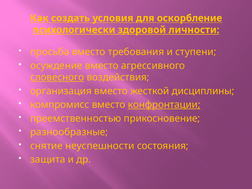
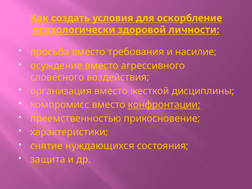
ступени: ступени -> насилие (196, 52)
словесного underline: present -> none (57, 77)
разнообразные: разнообразные -> характеристики (69, 132)
неуспешности: неуспешности -> нуждающихся (100, 146)
